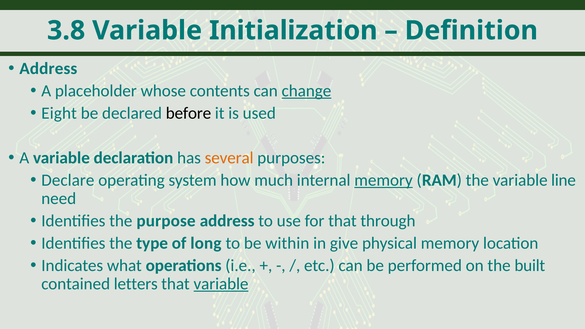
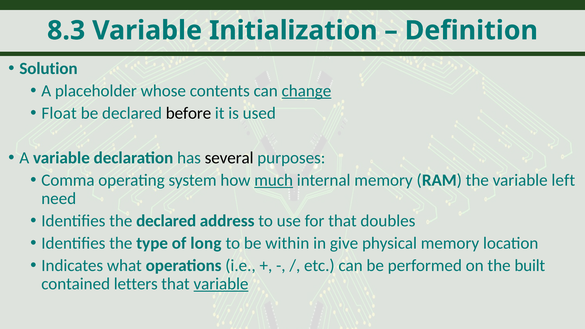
3.8: 3.8 -> 8.3 (66, 31)
Address: Address -> Solution (48, 68)
Eight: Eight -> Float (59, 113)
several colour: orange -> black (229, 158)
Declare: Declare -> Comma (68, 180)
much underline: none -> present (274, 180)
memory underline: present -> none (384, 180)
line: line -> left (563, 180)
the purpose: purpose -> declared (166, 221)
through: through -> doubles (388, 221)
